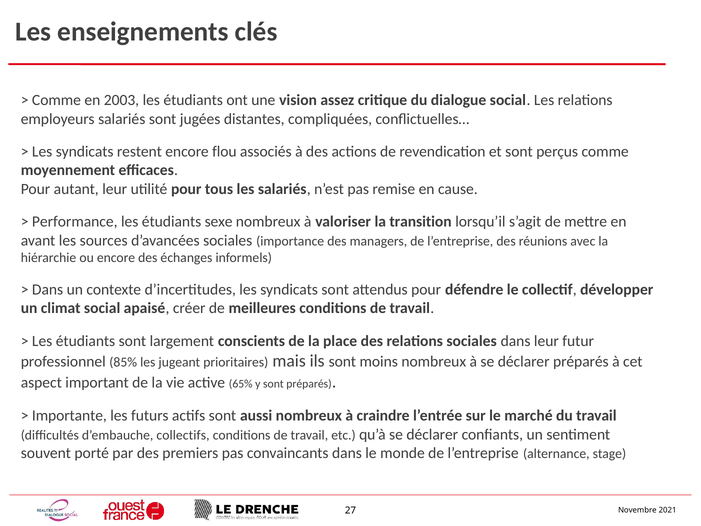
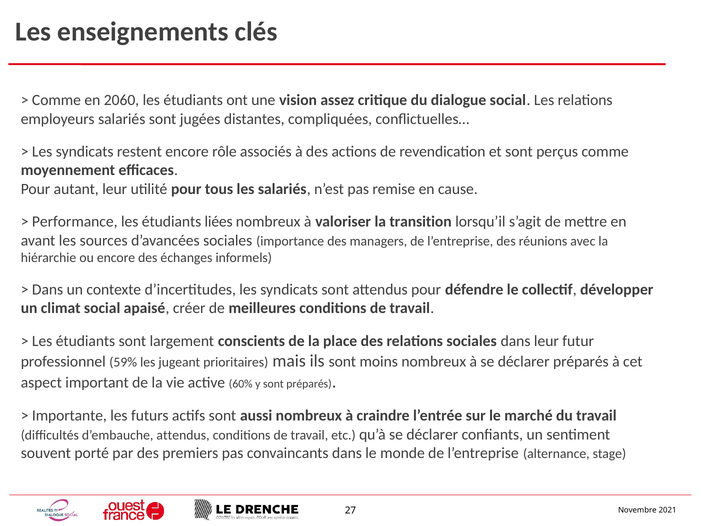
2003: 2003 -> 2060 (121, 100)
flou: flou -> rôle (224, 152)
sexe: sexe -> liées (219, 222)
85%: 85% -> 59% (123, 362)
65%: 65% -> 60% (241, 384)
d’embauche collectifs: collectifs -> attendus (183, 435)
